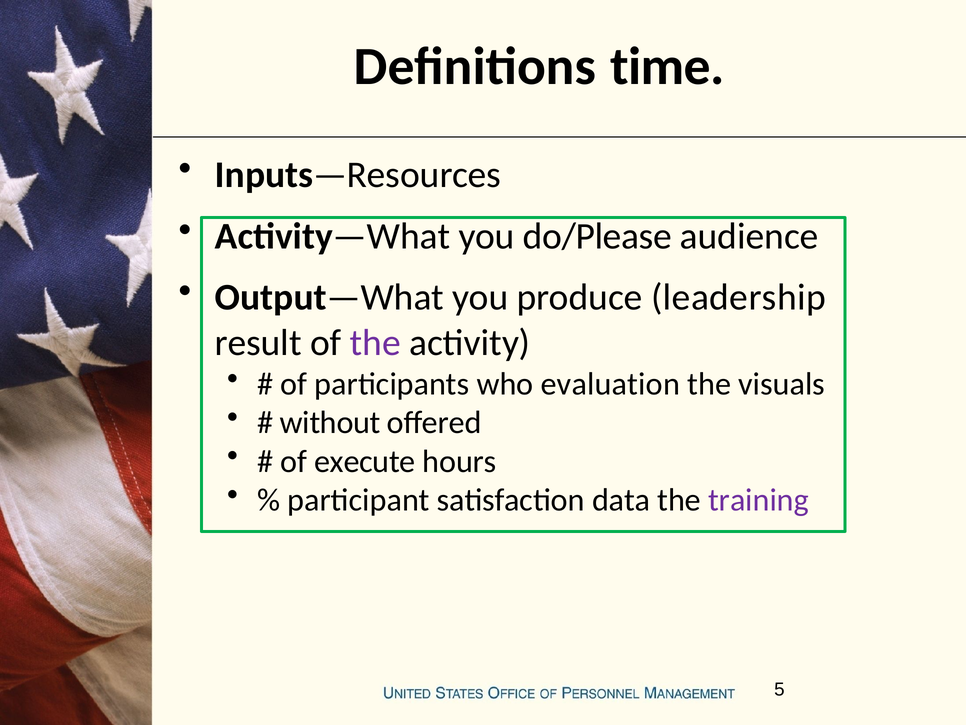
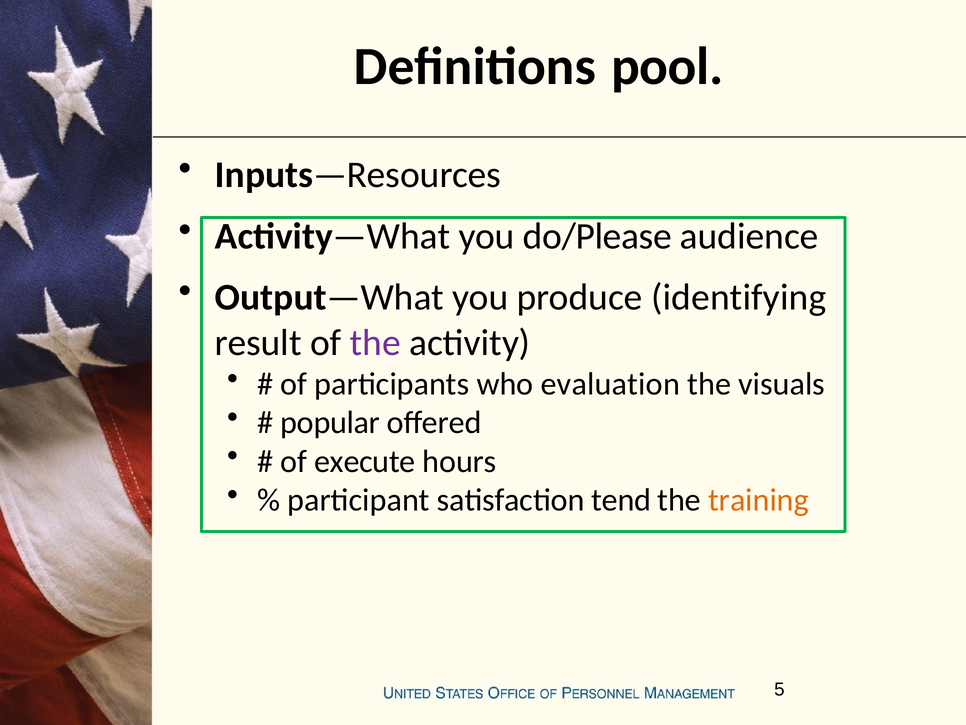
time: time -> pool (667, 66)
leadership: leadership -> identifying (739, 297)
without: without -> popular (330, 423)
data: data -> tend (621, 500)
training colour: purple -> orange (759, 500)
